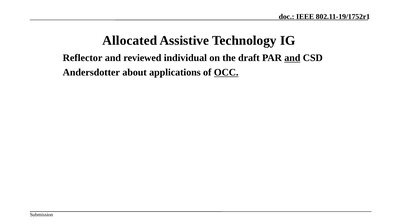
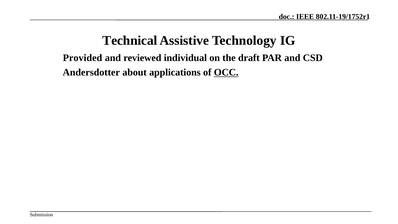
Allocated: Allocated -> Technical (130, 40)
Reflector: Reflector -> Provided (83, 58)
and underline: present -> none (292, 58)
